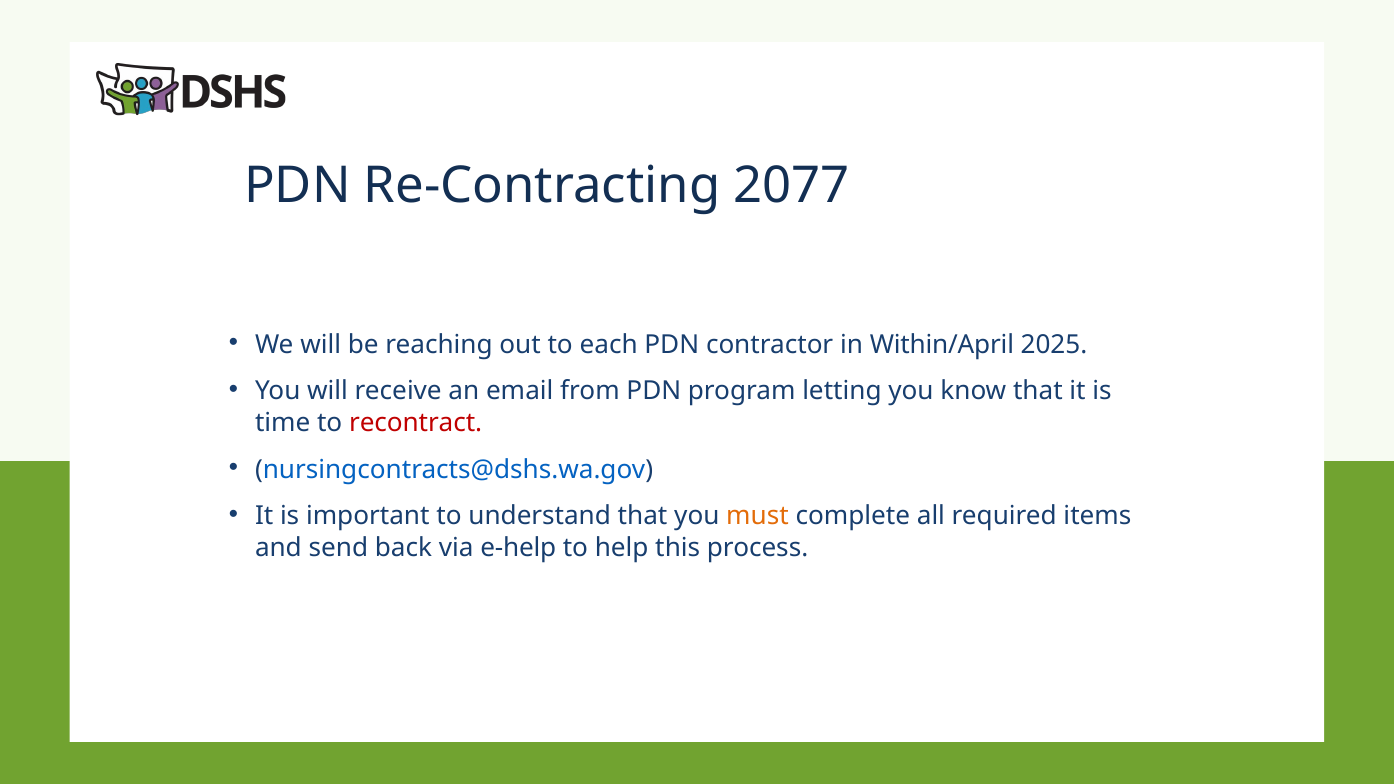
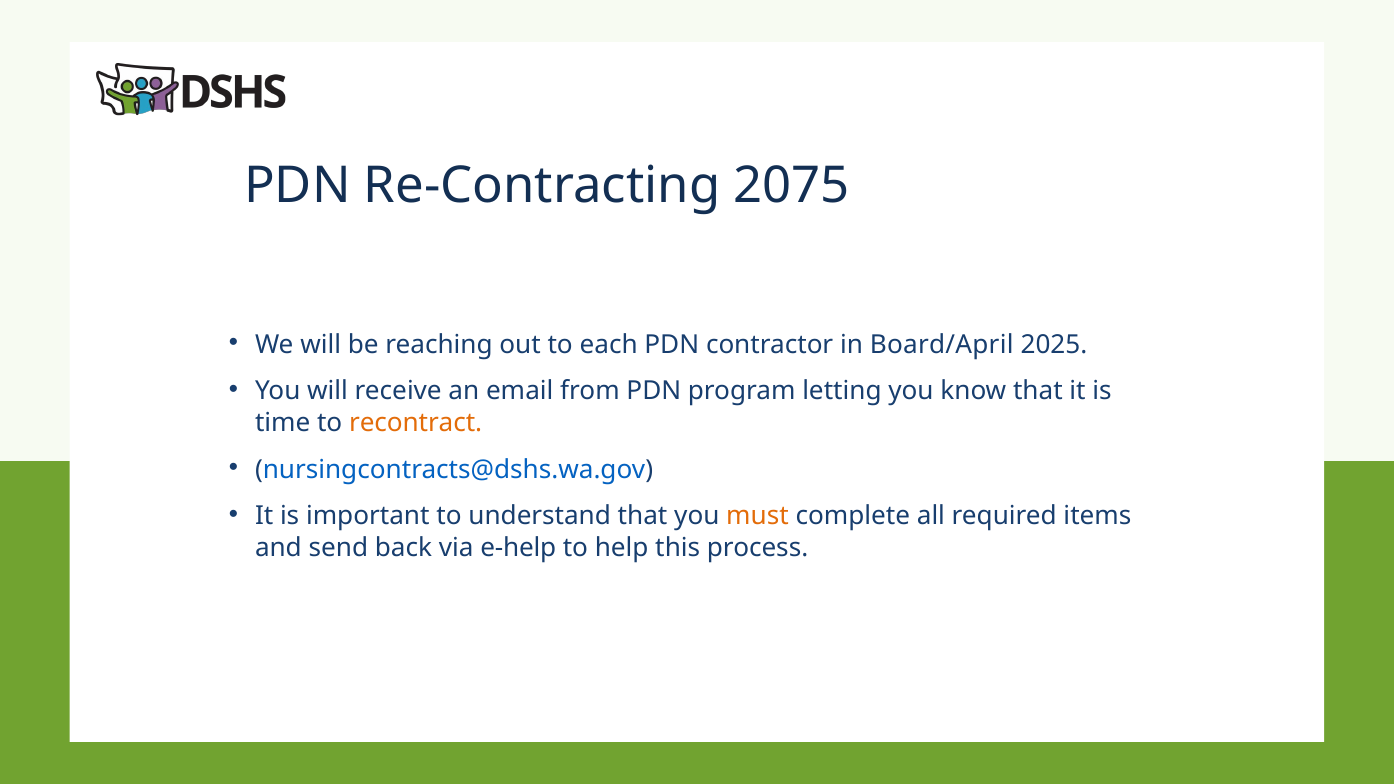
2077: 2077 -> 2075 (792, 186)
Within/April: Within/April -> Board/April (942, 345)
recontract colour: red -> orange (416, 423)
